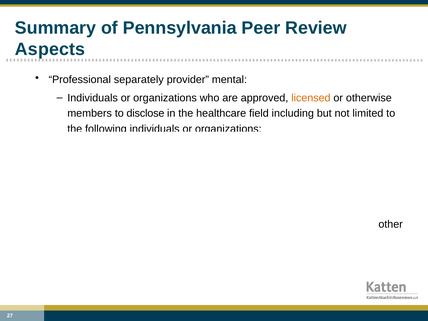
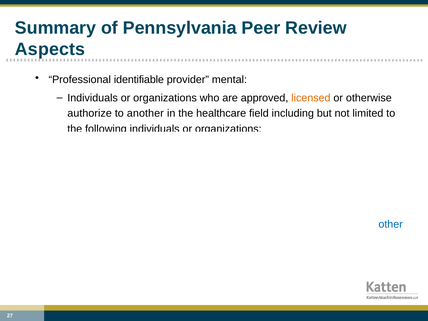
separately: separately -> identifiable (139, 80)
members: members -> authorize (90, 113)
disclose: disclose -> another (145, 113)
other colour: black -> blue (391, 224)
